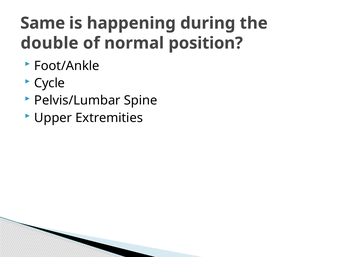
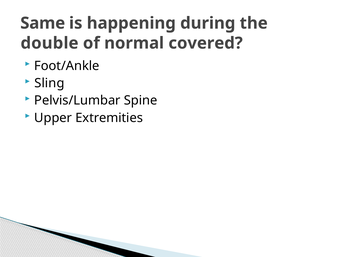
position: position -> covered (206, 43)
Cycle: Cycle -> Sling (49, 83)
